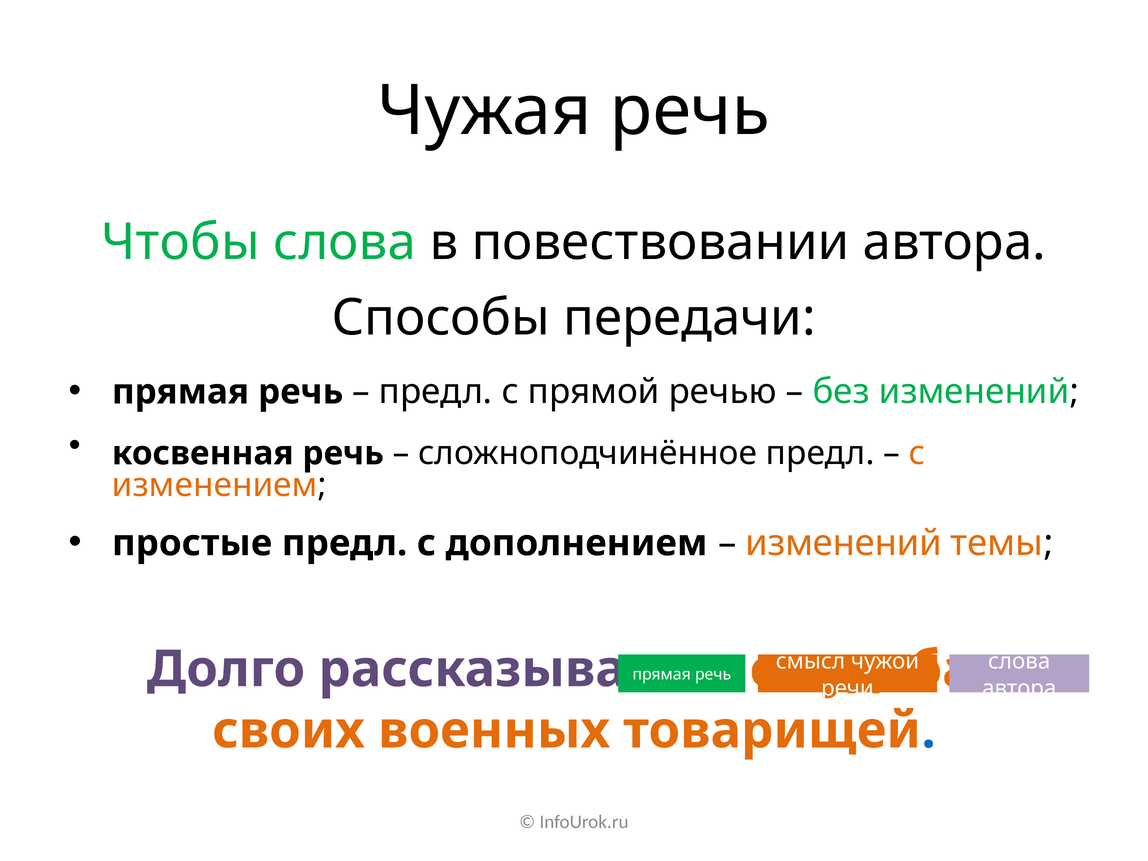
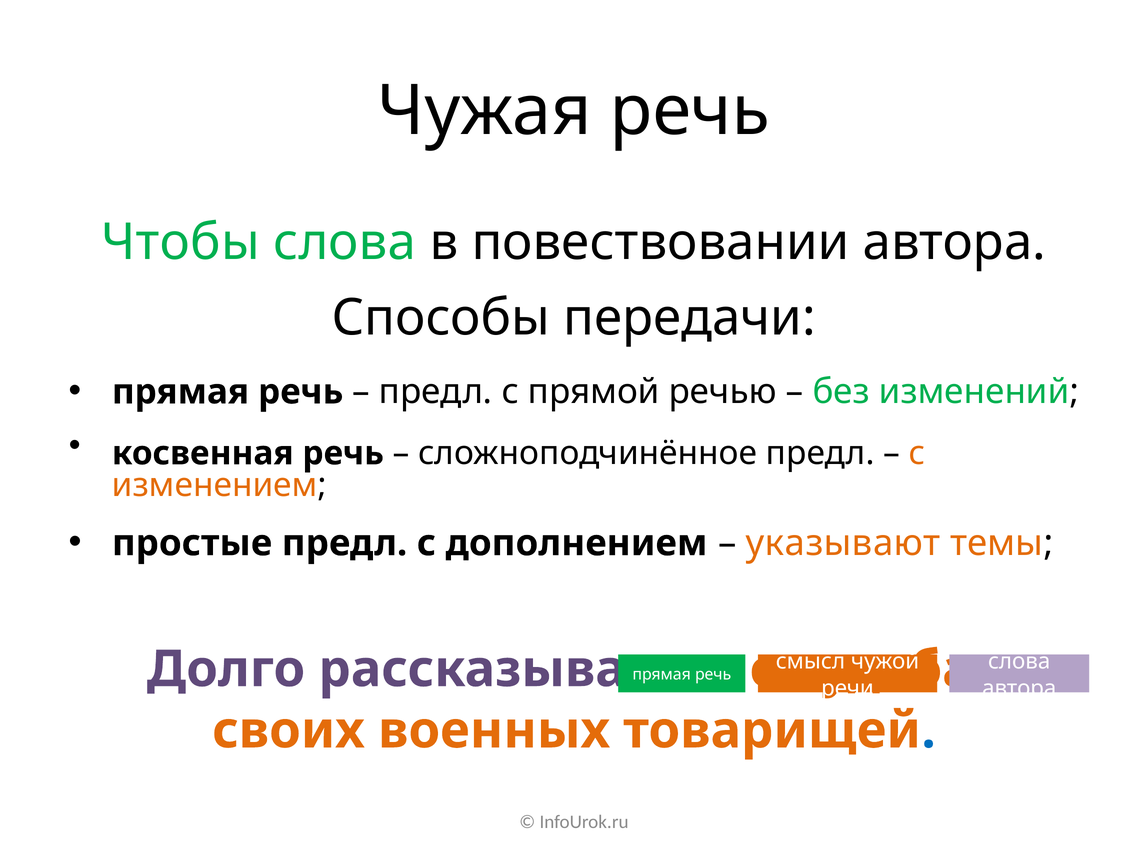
изменений: изменений -> указывают (843, 543)
